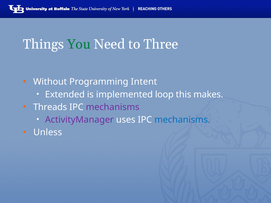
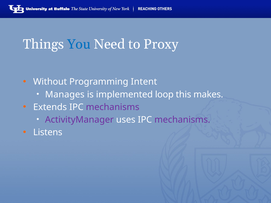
You colour: green -> blue (79, 44)
Three: Three -> Proxy (161, 44)
Extended: Extended -> Manages (65, 95)
Threads: Threads -> Extends (50, 107)
mechanisms colour: blue -> purple (182, 120)
Unless: Unless -> Listens (48, 132)
